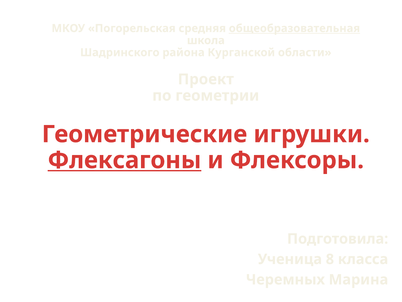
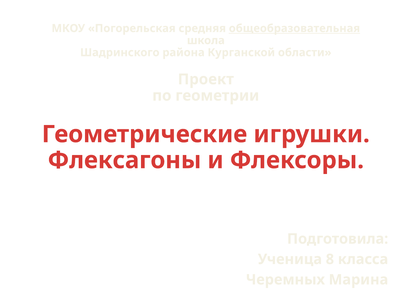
Флексагоны underline: present -> none (124, 160)
